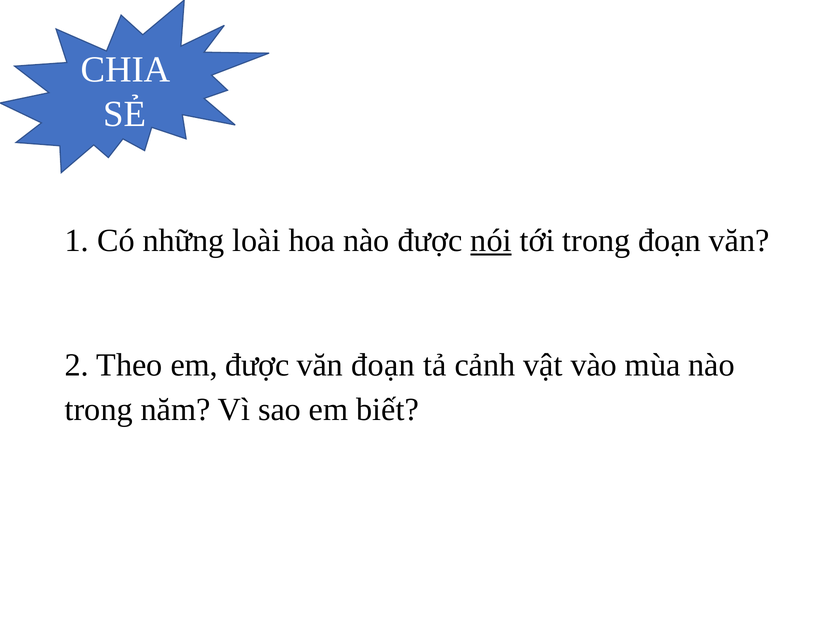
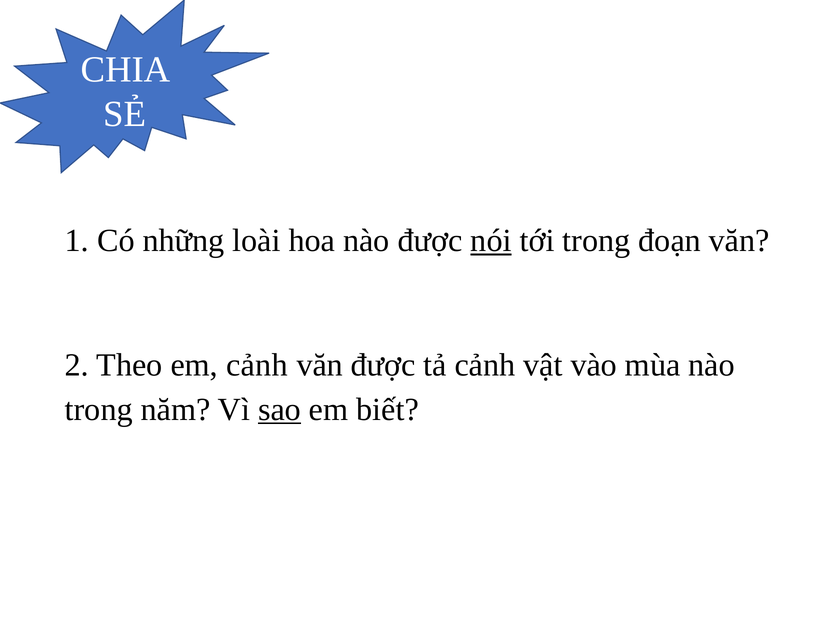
em được: được -> cảnh (257, 365)
văn đoạn: đoạn -> được (383, 365)
sao underline: none -> present (280, 409)
